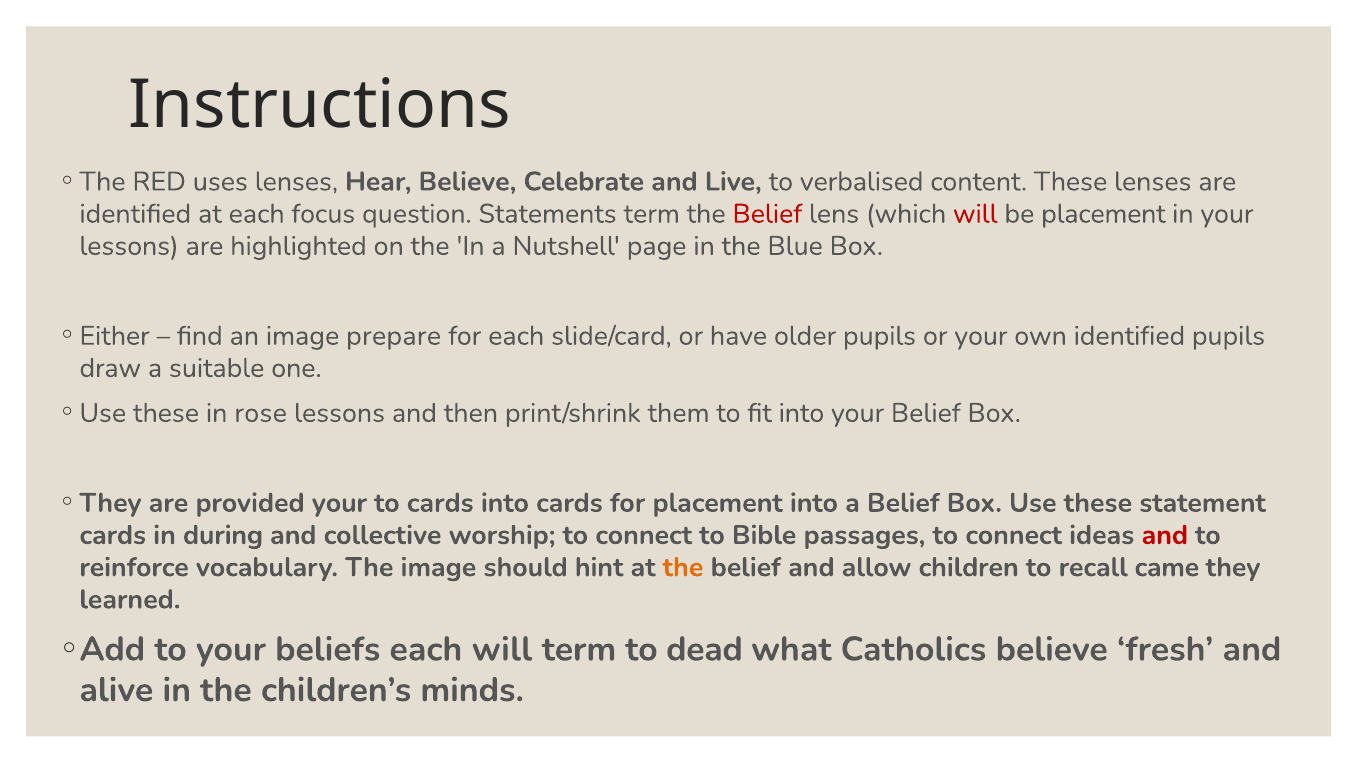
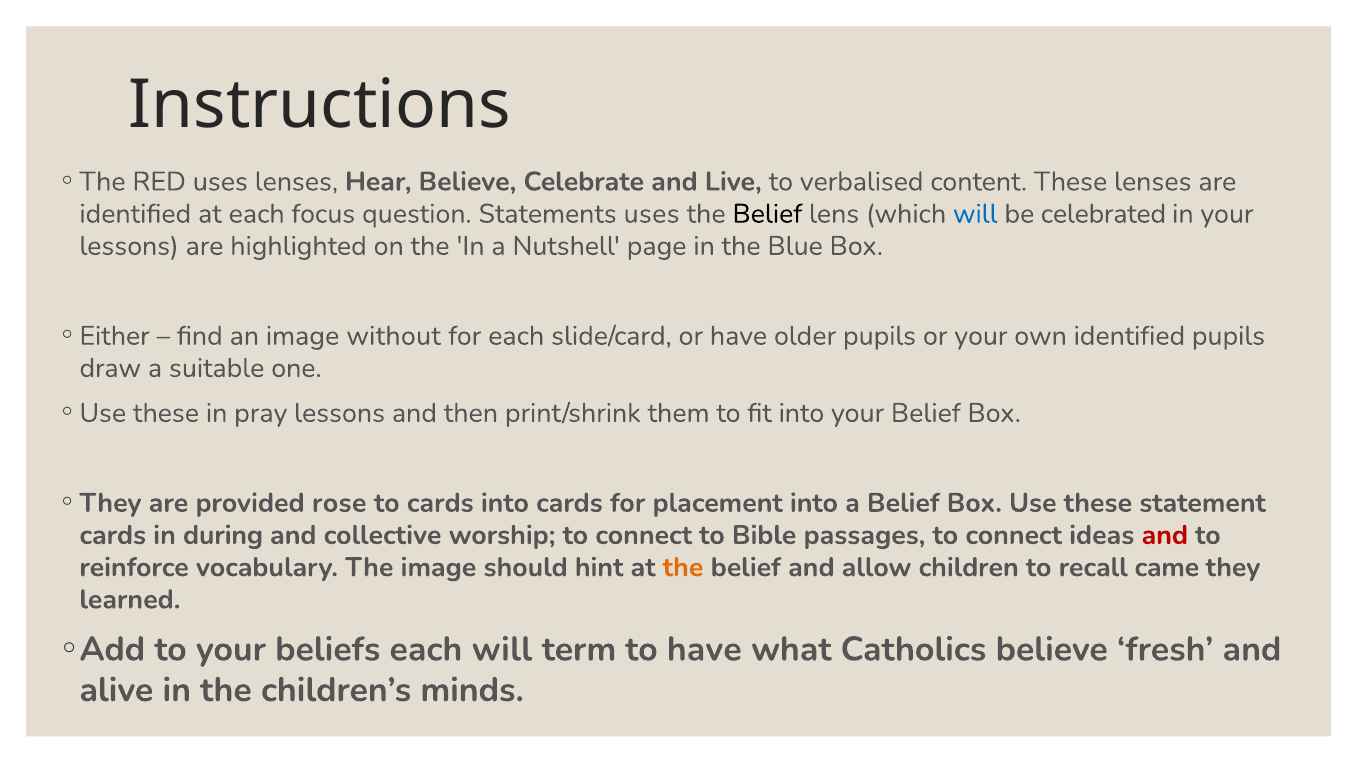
Statements term: term -> uses (652, 214)
Belief colour: red -> black (767, 214)
will colour: red -> blue (975, 214)
be placement: placement -> celebrated (1103, 214)
prepare: prepare -> without (394, 336)
rose: rose -> pray (261, 413)
provided your: your -> rose (339, 503)
to dead: dead -> have (704, 649)
